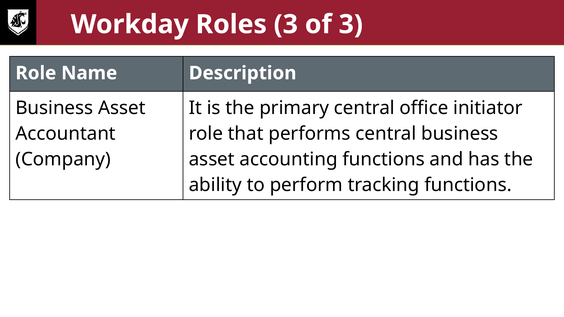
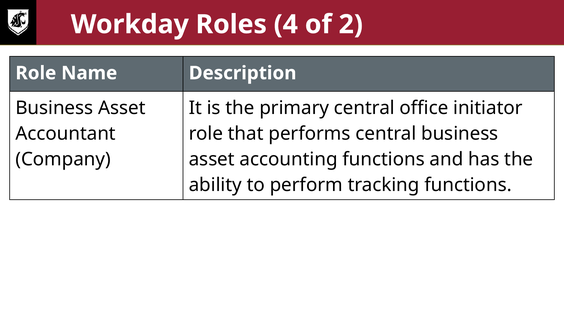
Roles 3: 3 -> 4 (286, 24)
of 3: 3 -> 2 (351, 24)
